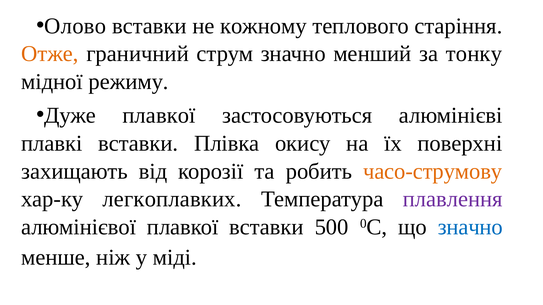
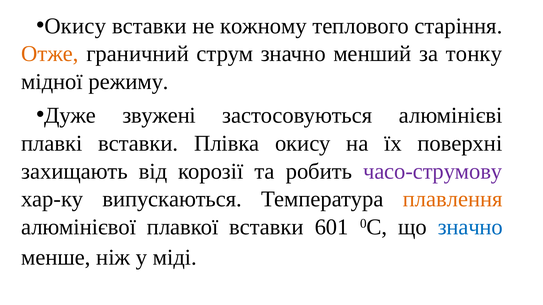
Олово: Олово -> Окису (75, 26)
Дуже плавкої: плавкої -> звужені (159, 116)
часо-струмову colour: orange -> purple (433, 171)
легкоплавких: легкоплавких -> випускаються (172, 199)
плавлення colour: purple -> orange (453, 199)
500: 500 -> 601 (332, 227)
